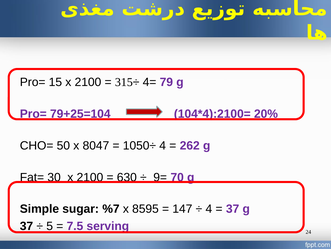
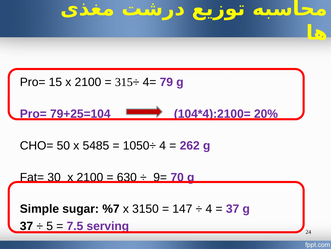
8047: 8047 -> 5485 (96, 145)
8595: 8595 -> 3150 (145, 208)
